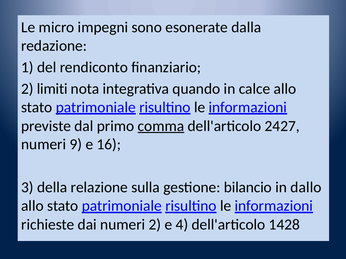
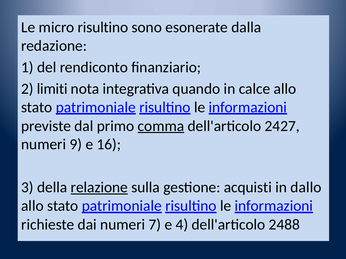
micro impegni: impegni -> risultino (103, 27)
relazione underline: none -> present (99, 188)
bilancio: bilancio -> acquisti (248, 188)
numeri 2: 2 -> 7 (155, 225)
1428: 1428 -> 2488 (284, 225)
